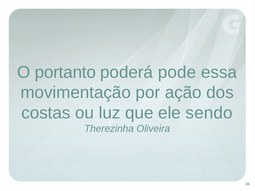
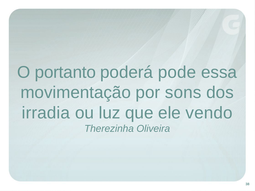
ação: ação -> sons (183, 93)
costas: costas -> irradia (46, 113)
sendo: sendo -> vendo (209, 113)
